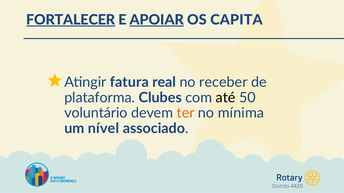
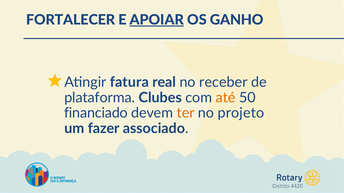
FORTALECER underline: present -> none (71, 20)
CAPITA: CAPITA -> GANHO (237, 20)
até colour: black -> orange (226, 98)
voluntário: voluntário -> financiado (96, 113)
mínima: mínima -> projeto (241, 113)
nível: nível -> fazer (104, 129)
